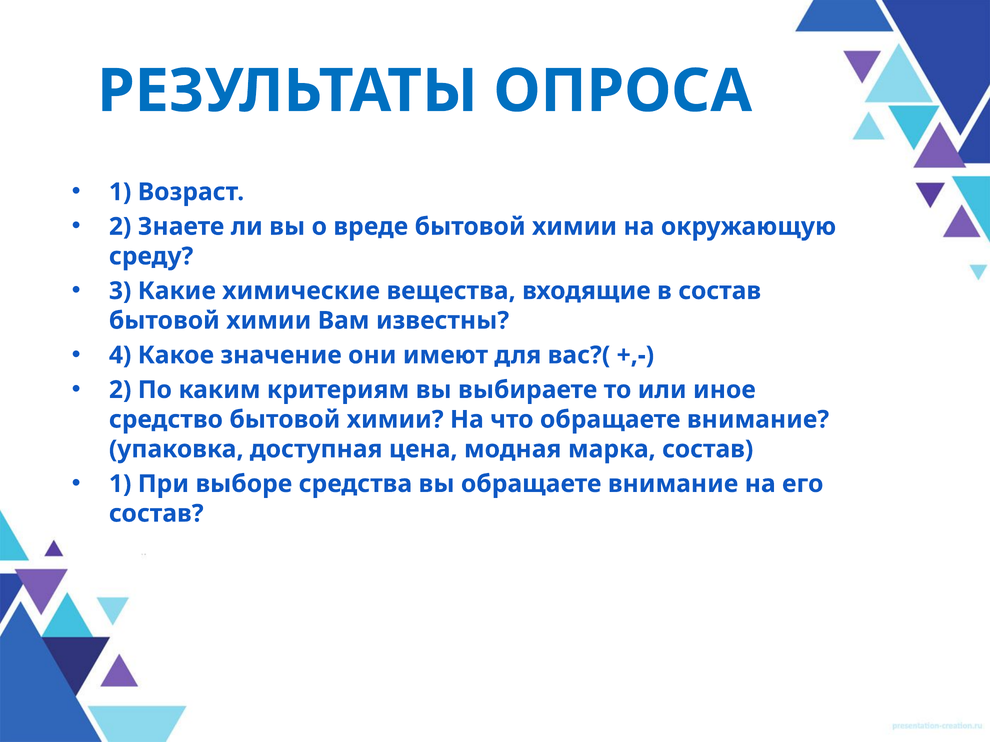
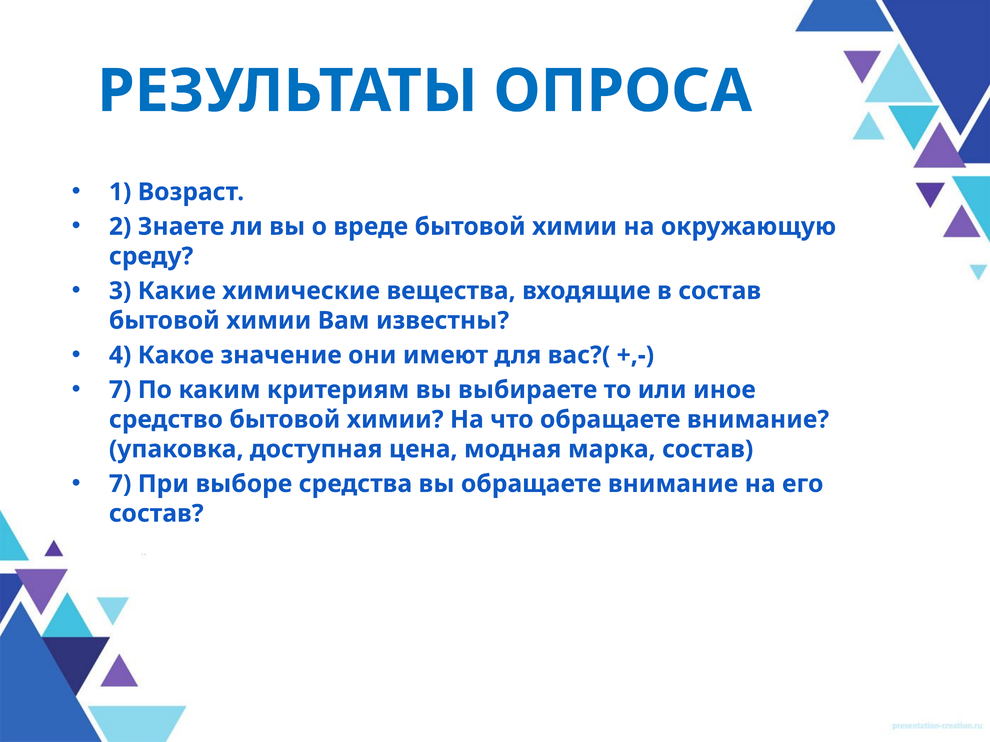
2: 2 -> 7 (120, 390)
1: 1 -> 7 (120, 484)
